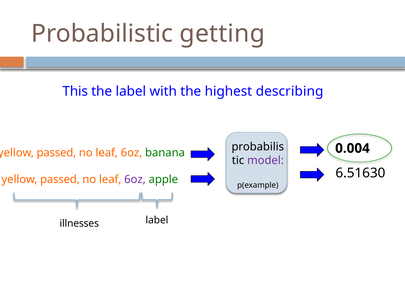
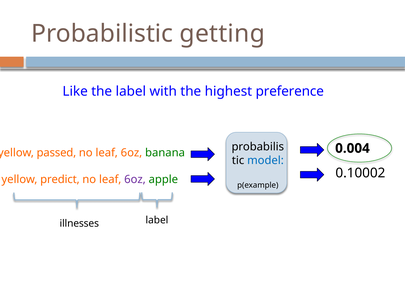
This: This -> Like (75, 91)
describing: describing -> preference (290, 91)
model colour: purple -> blue (265, 160)
passed: passed -> predict (60, 179)
6.51630: 6.51630 -> 0.10002 (360, 173)
